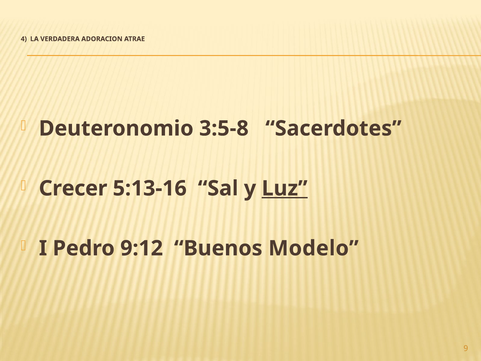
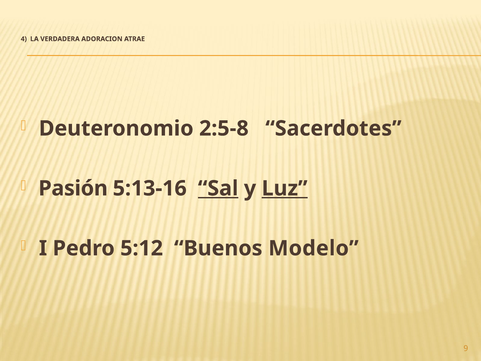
3:5-8: 3:5-8 -> 2:5-8 (224, 128)
Crecer: Crecer -> Pasión (73, 188)
Sal underline: none -> present (218, 188)
9:12: 9:12 -> 5:12 (142, 248)
